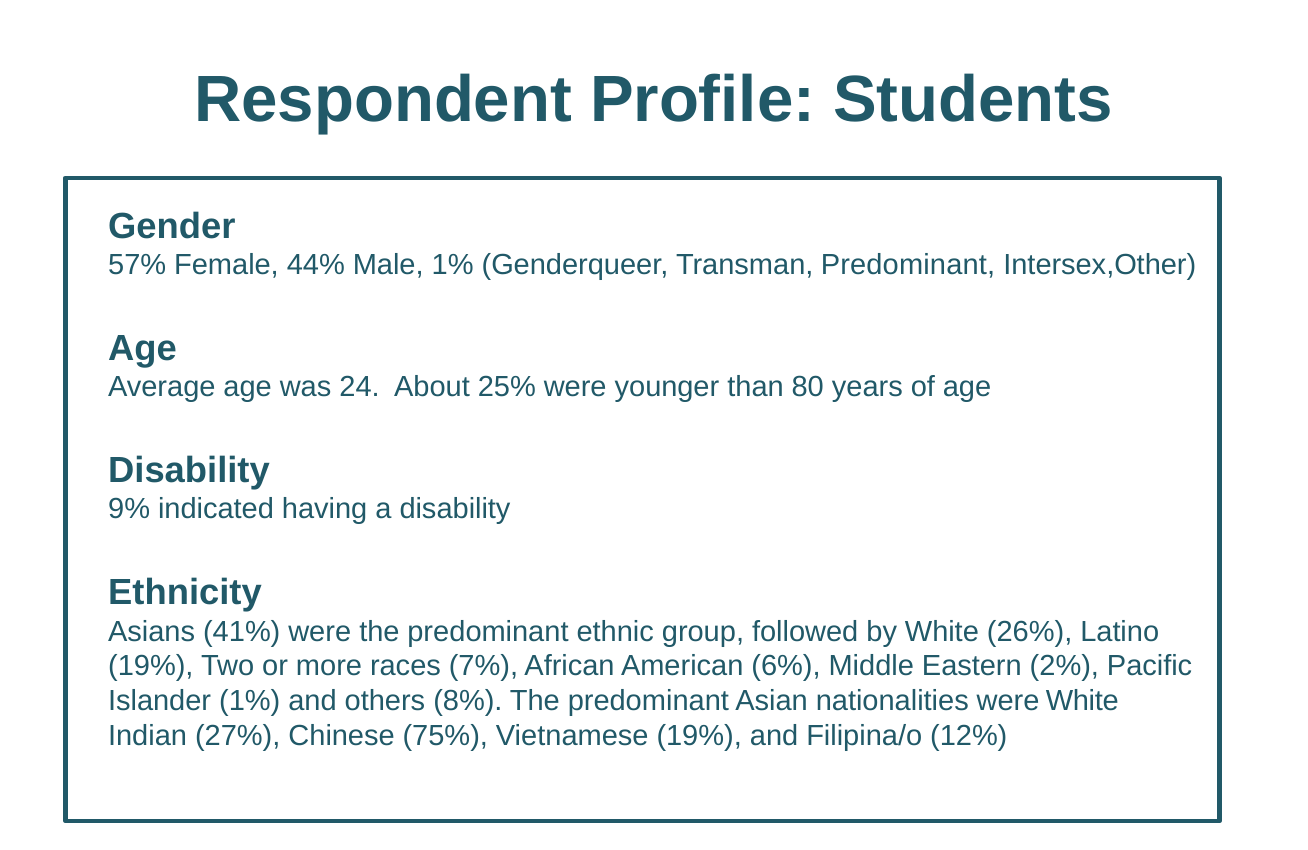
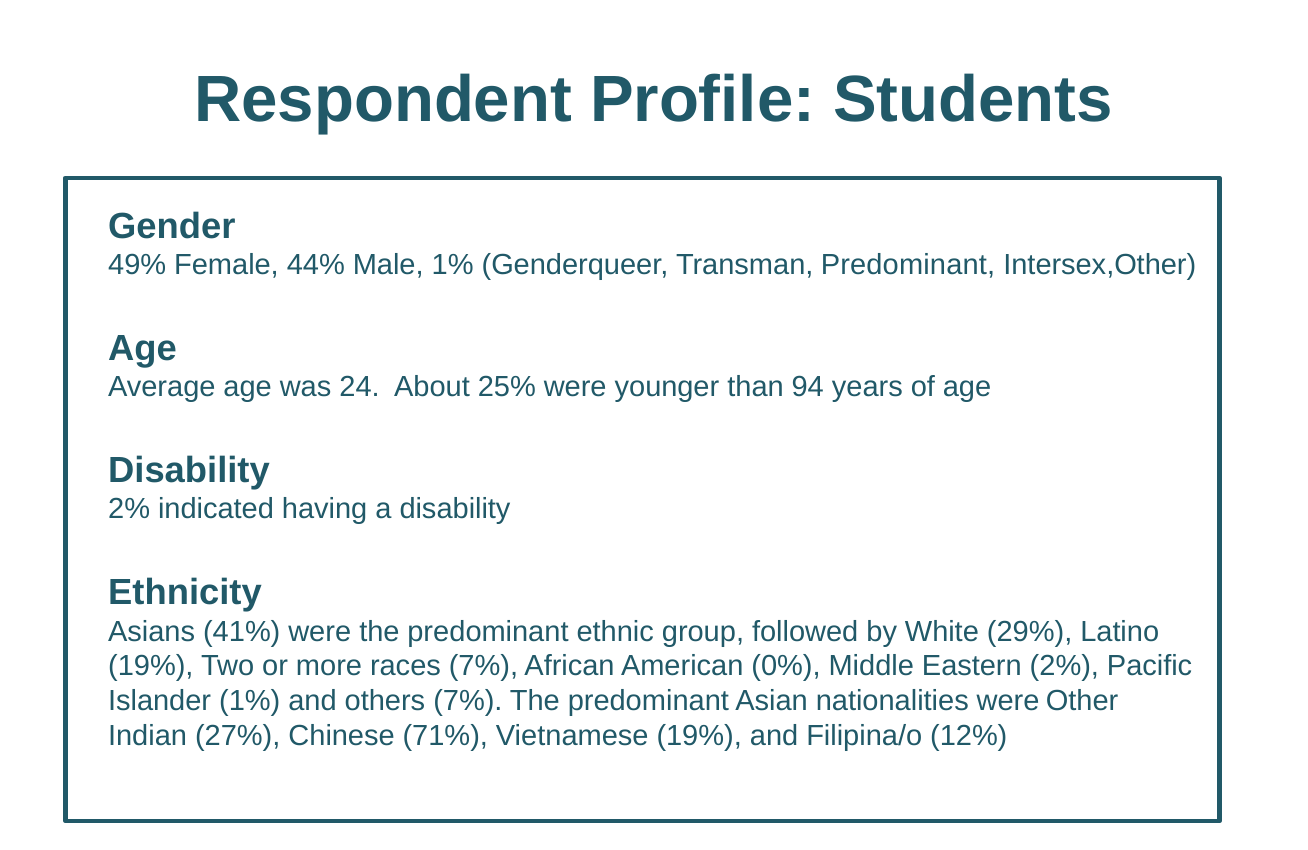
57%: 57% -> 49% (137, 265)
80: 80 -> 94 (808, 387)
9%: 9% -> 2% (129, 509)
26%: 26% -> 29% (1030, 632)
6%: 6% -> 0% (786, 666)
others 8%: 8% -> 7% (468, 701)
were White: White -> Other (1082, 701)
75%: 75% -> 71% (445, 736)
